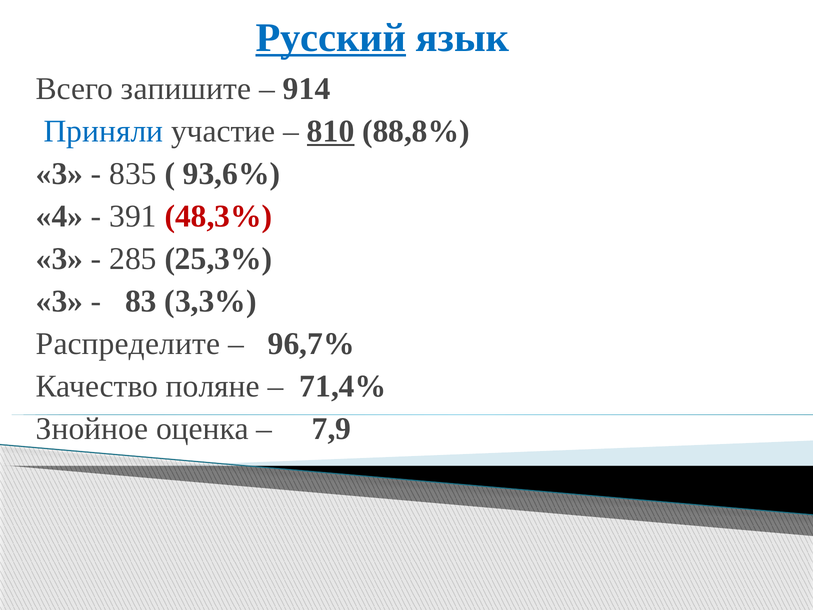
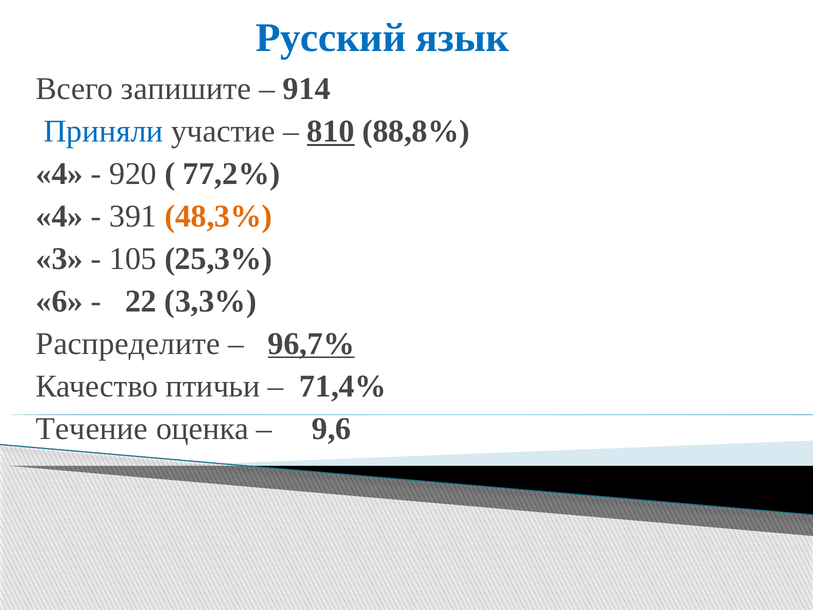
Русский underline: present -> none (331, 38)
3: 3 -> 4 (60, 174)
835: 835 -> 920 (133, 174)
93,6%: 93,6% -> 77,2% (231, 174)
48,3% colour: red -> orange (218, 216)
285: 285 -> 105 (133, 259)
3: 3 -> 6 (60, 301)
83: 83 -> 22 (141, 301)
96,7% underline: none -> present (311, 344)
поляне: поляне -> птичьи (213, 386)
Знойное: Знойное -> Течение (92, 428)
7,9: 7,9 -> 9,6 (331, 428)
